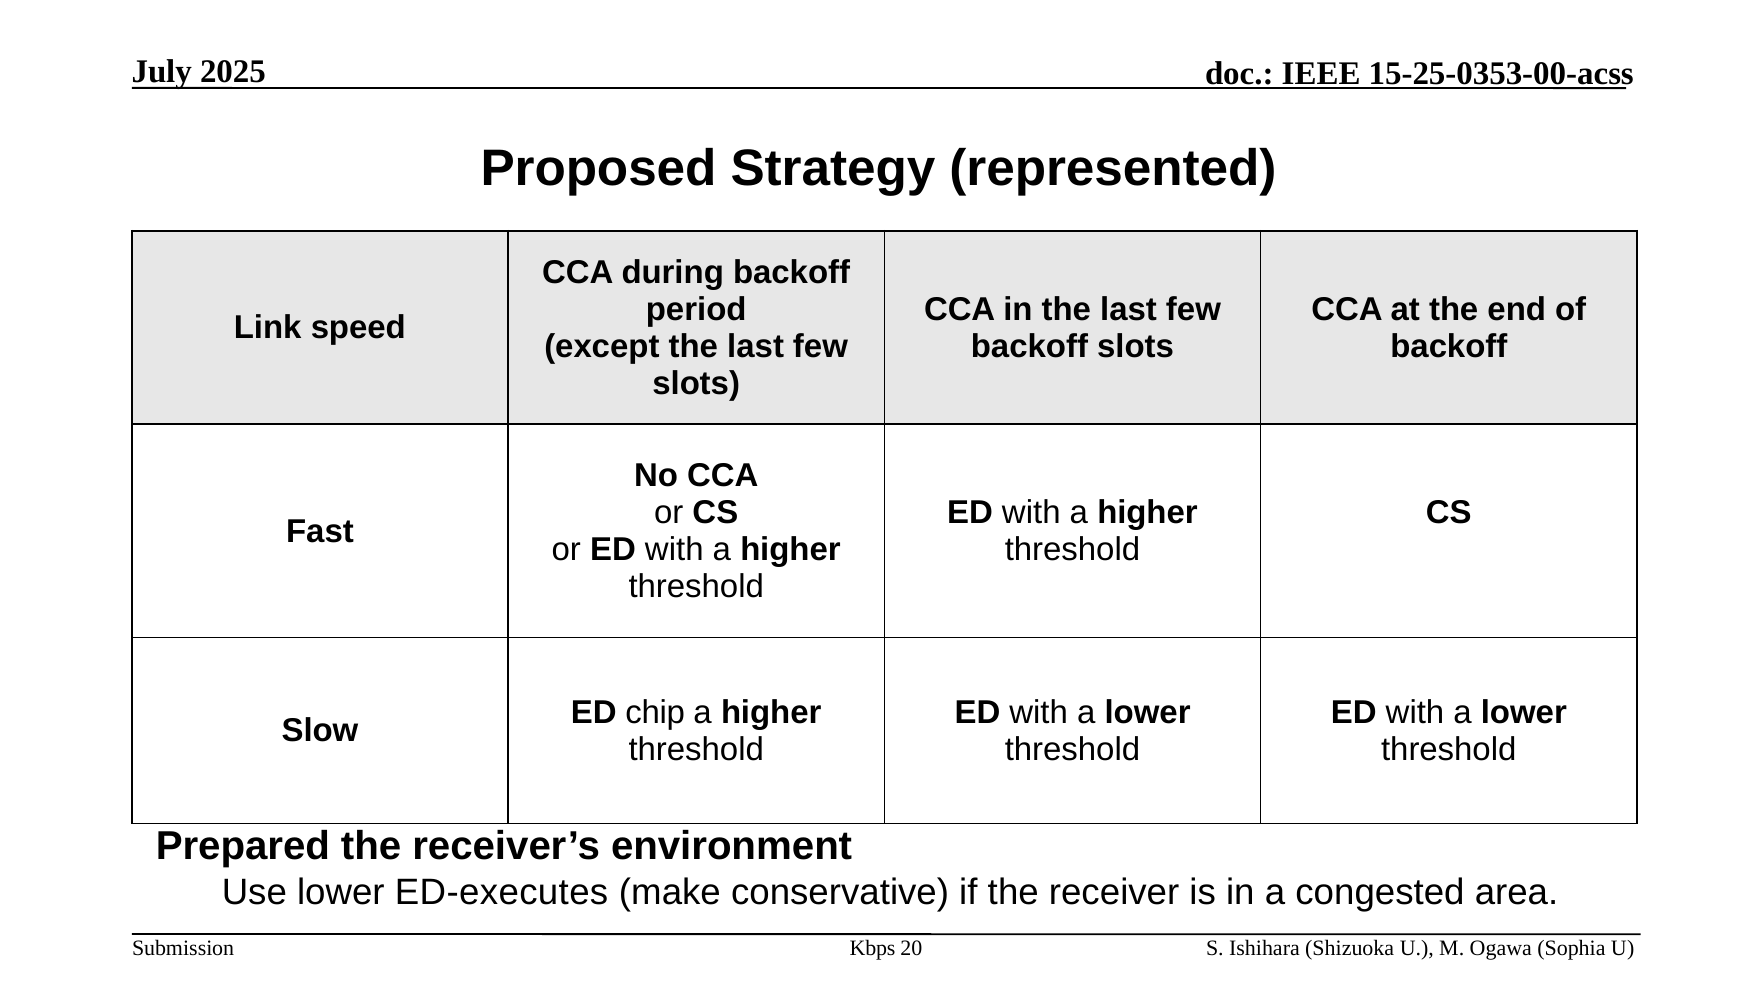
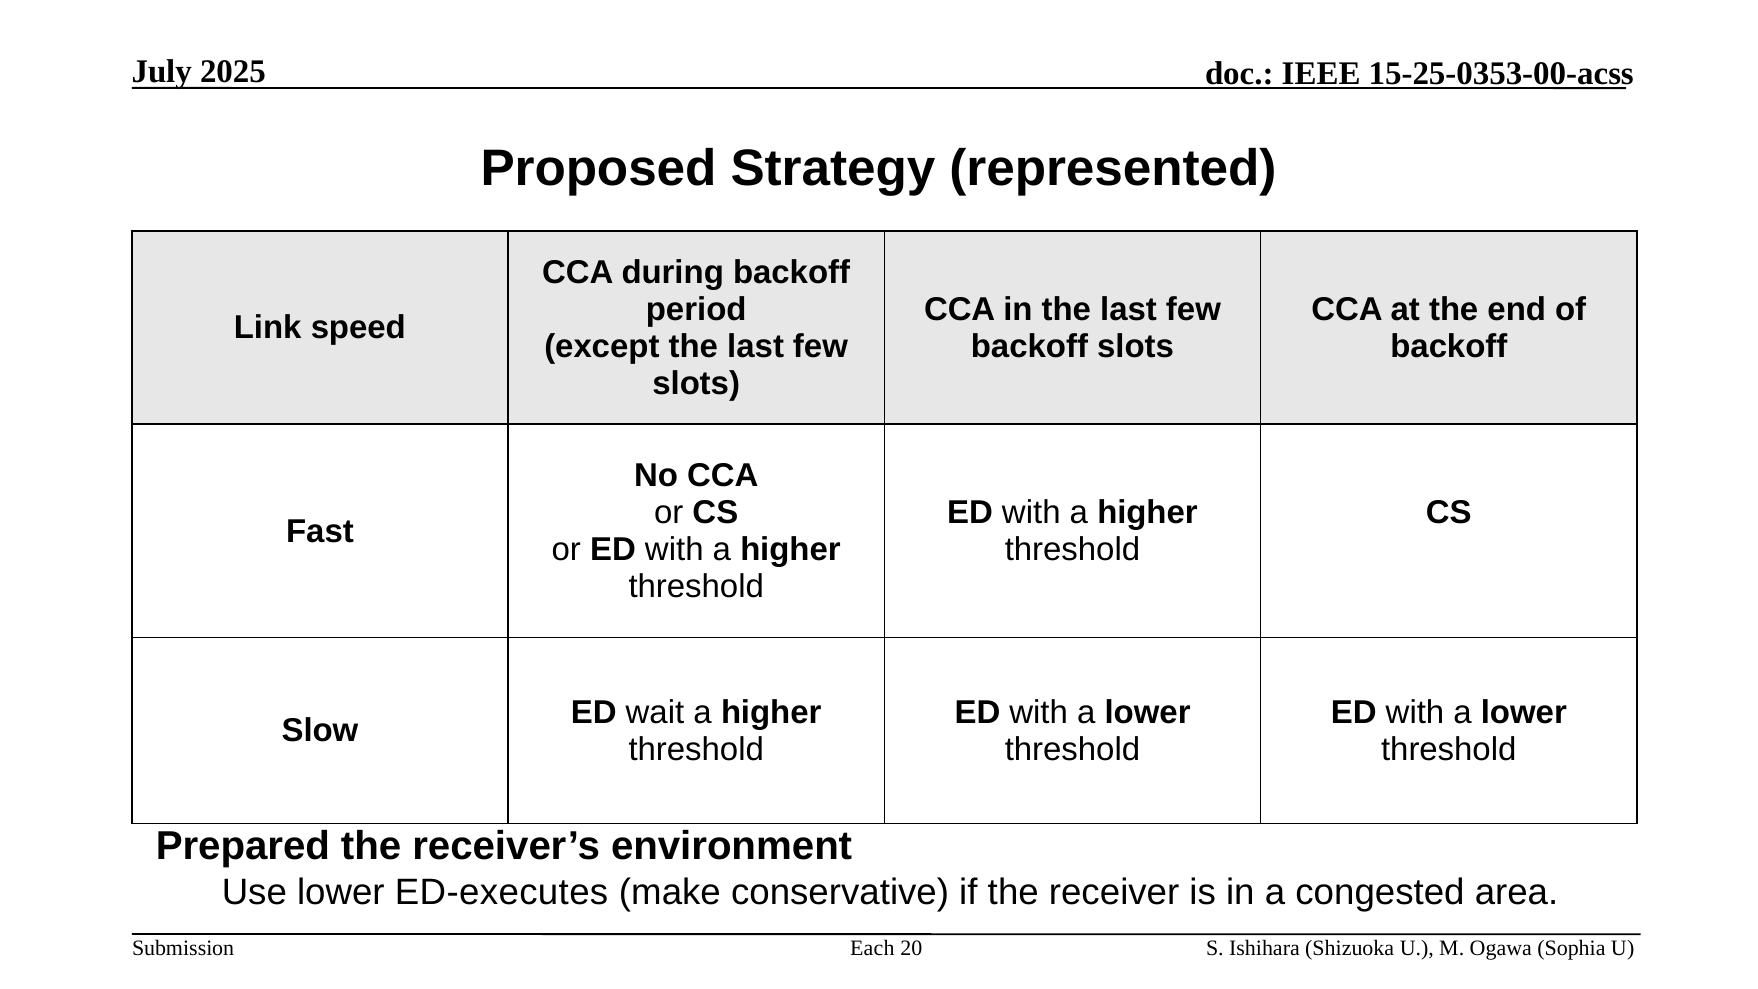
chip: chip -> wait (655, 712)
Kbps: Kbps -> Each (872, 948)
